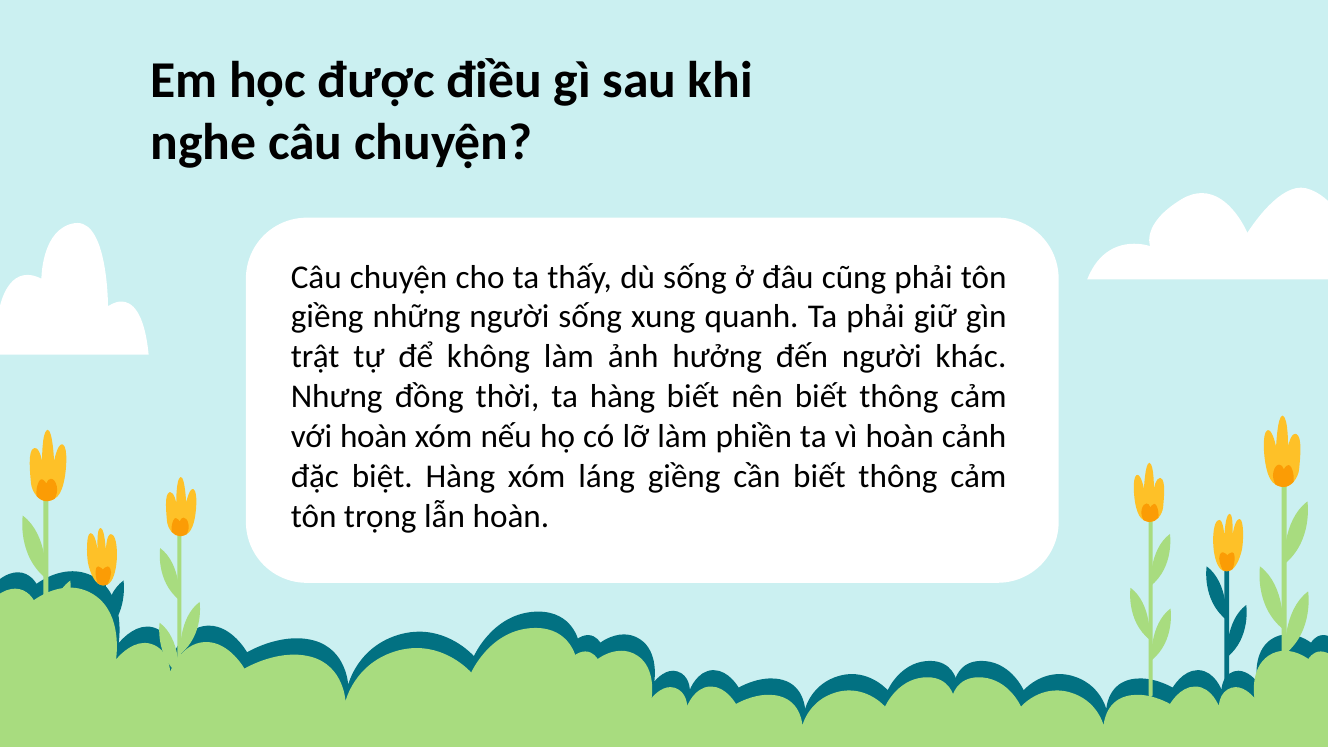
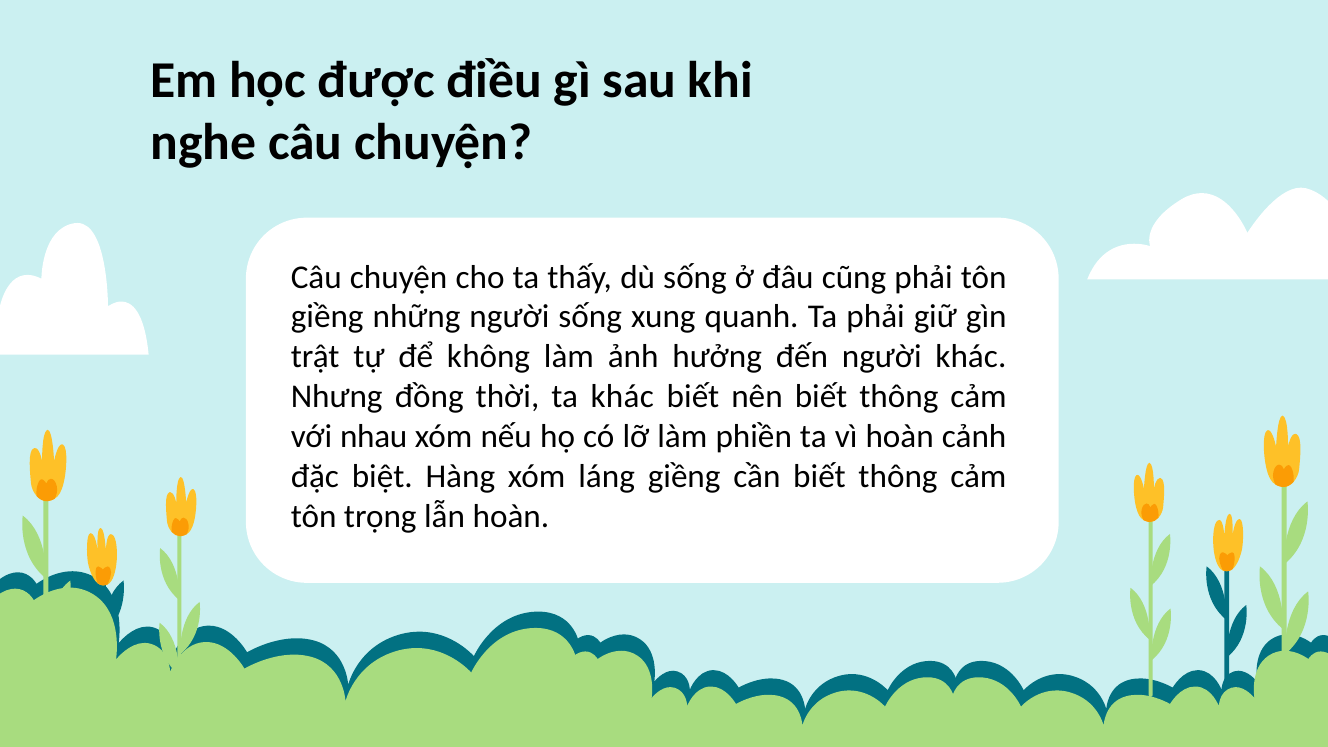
ta hàng: hàng -> khác (622, 397)
với hoàn: hoàn -> nhau (374, 436)
